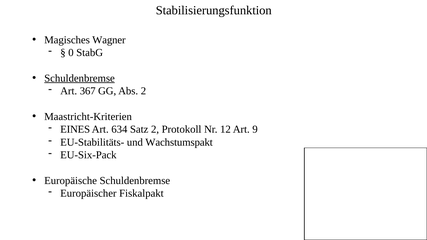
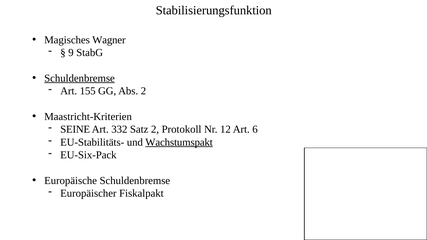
0: 0 -> 9 (71, 53)
367: 367 -> 155 (88, 91)
EINES: EINES -> SEINE (75, 130)
634: 634 -> 332 (119, 130)
9: 9 -> 6 (255, 130)
Wachstumspakt underline: none -> present (179, 142)
